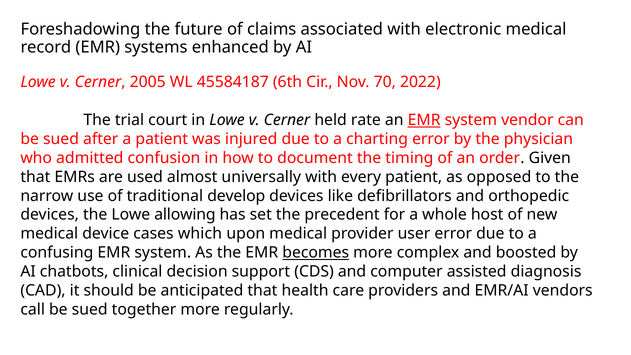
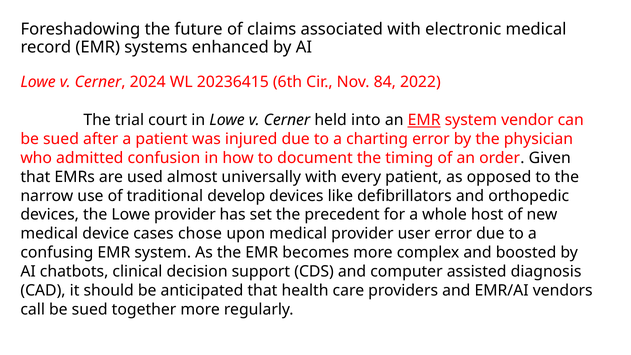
2005: 2005 -> 2024 (148, 82)
45584187: 45584187 -> 20236415 (233, 82)
70: 70 -> 84 (385, 82)
rate: rate -> into (366, 120)
Lowe allowing: allowing -> provider (185, 215)
which: which -> chose (200, 234)
becomes underline: present -> none (316, 253)
